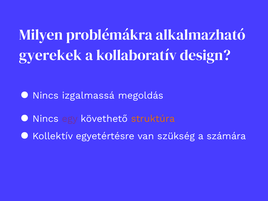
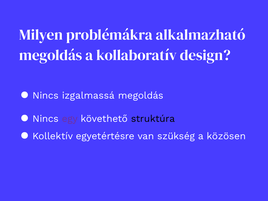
gyerekek: gyerekek -> megoldás (51, 55)
struktúra colour: orange -> black (153, 119)
számára: számára -> közösen (226, 136)
